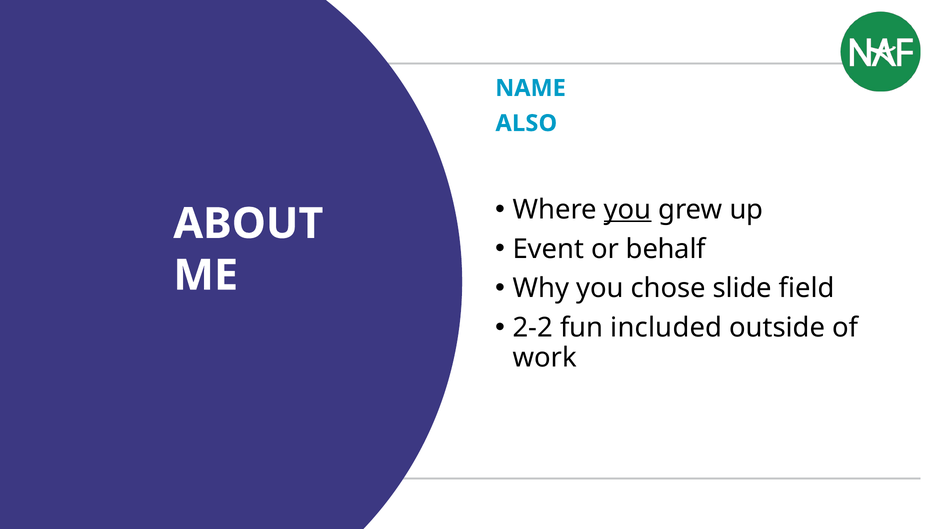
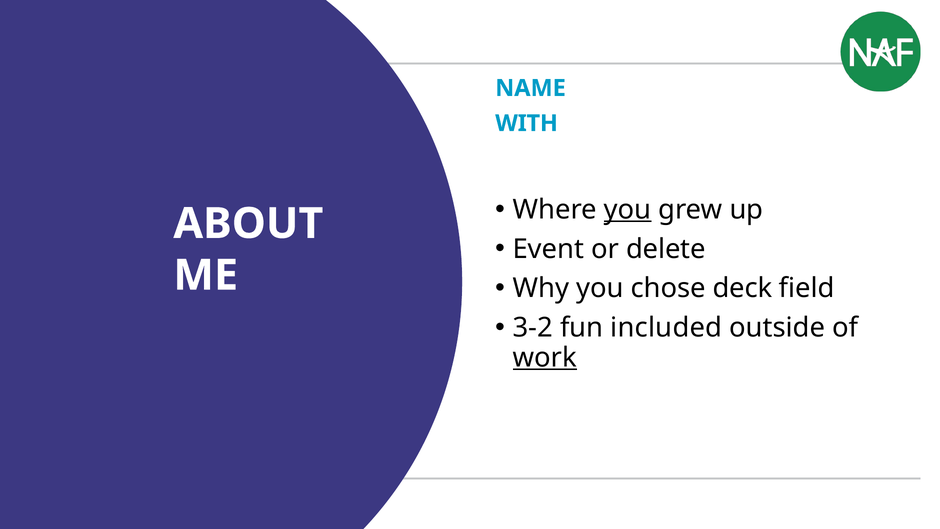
ALSO: ALSO -> WITH (527, 123)
behalf: behalf -> delete (666, 249)
slide: slide -> deck (743, 288)
2-2: 2-2 -> 3-2 (533, 328)
work underline: none -> present (545, 357)
